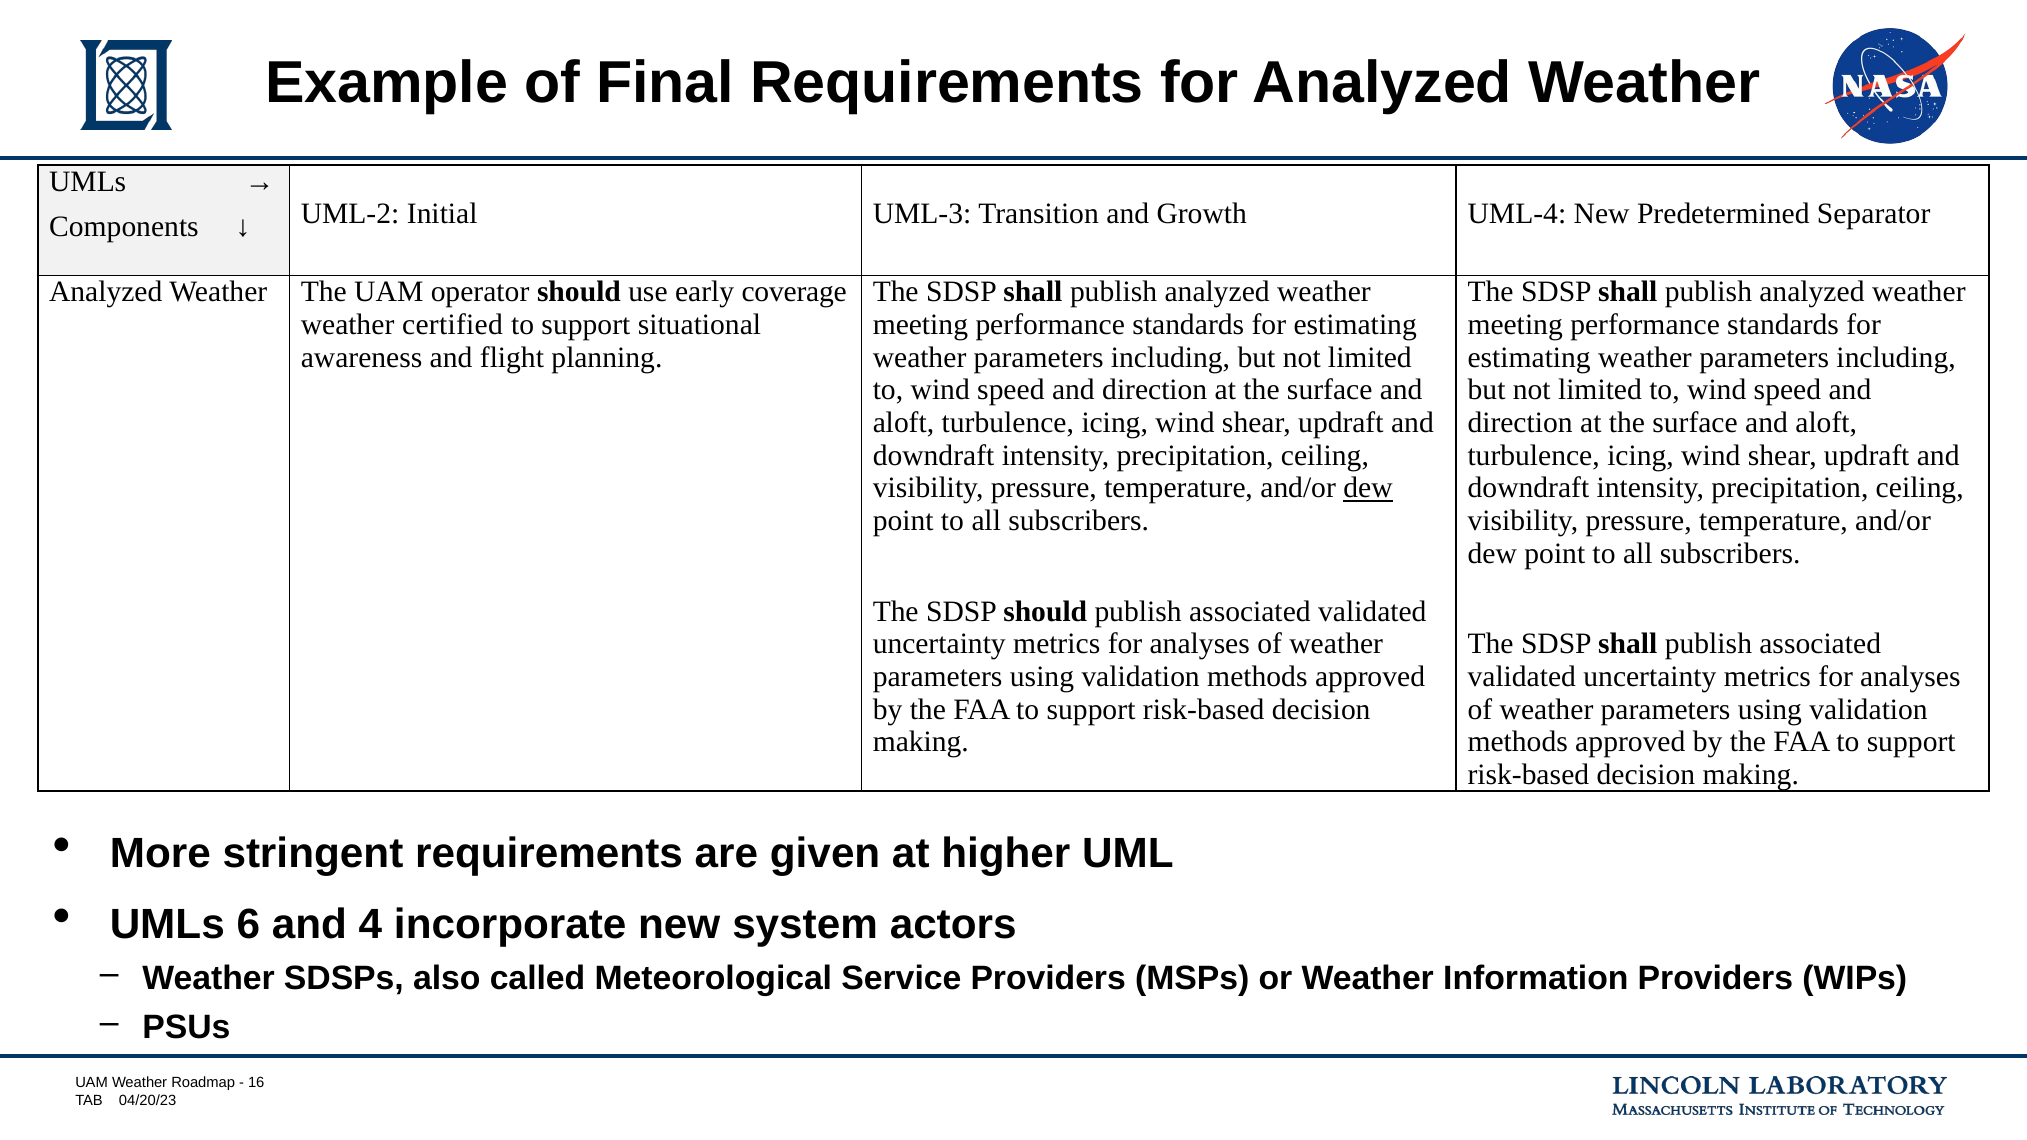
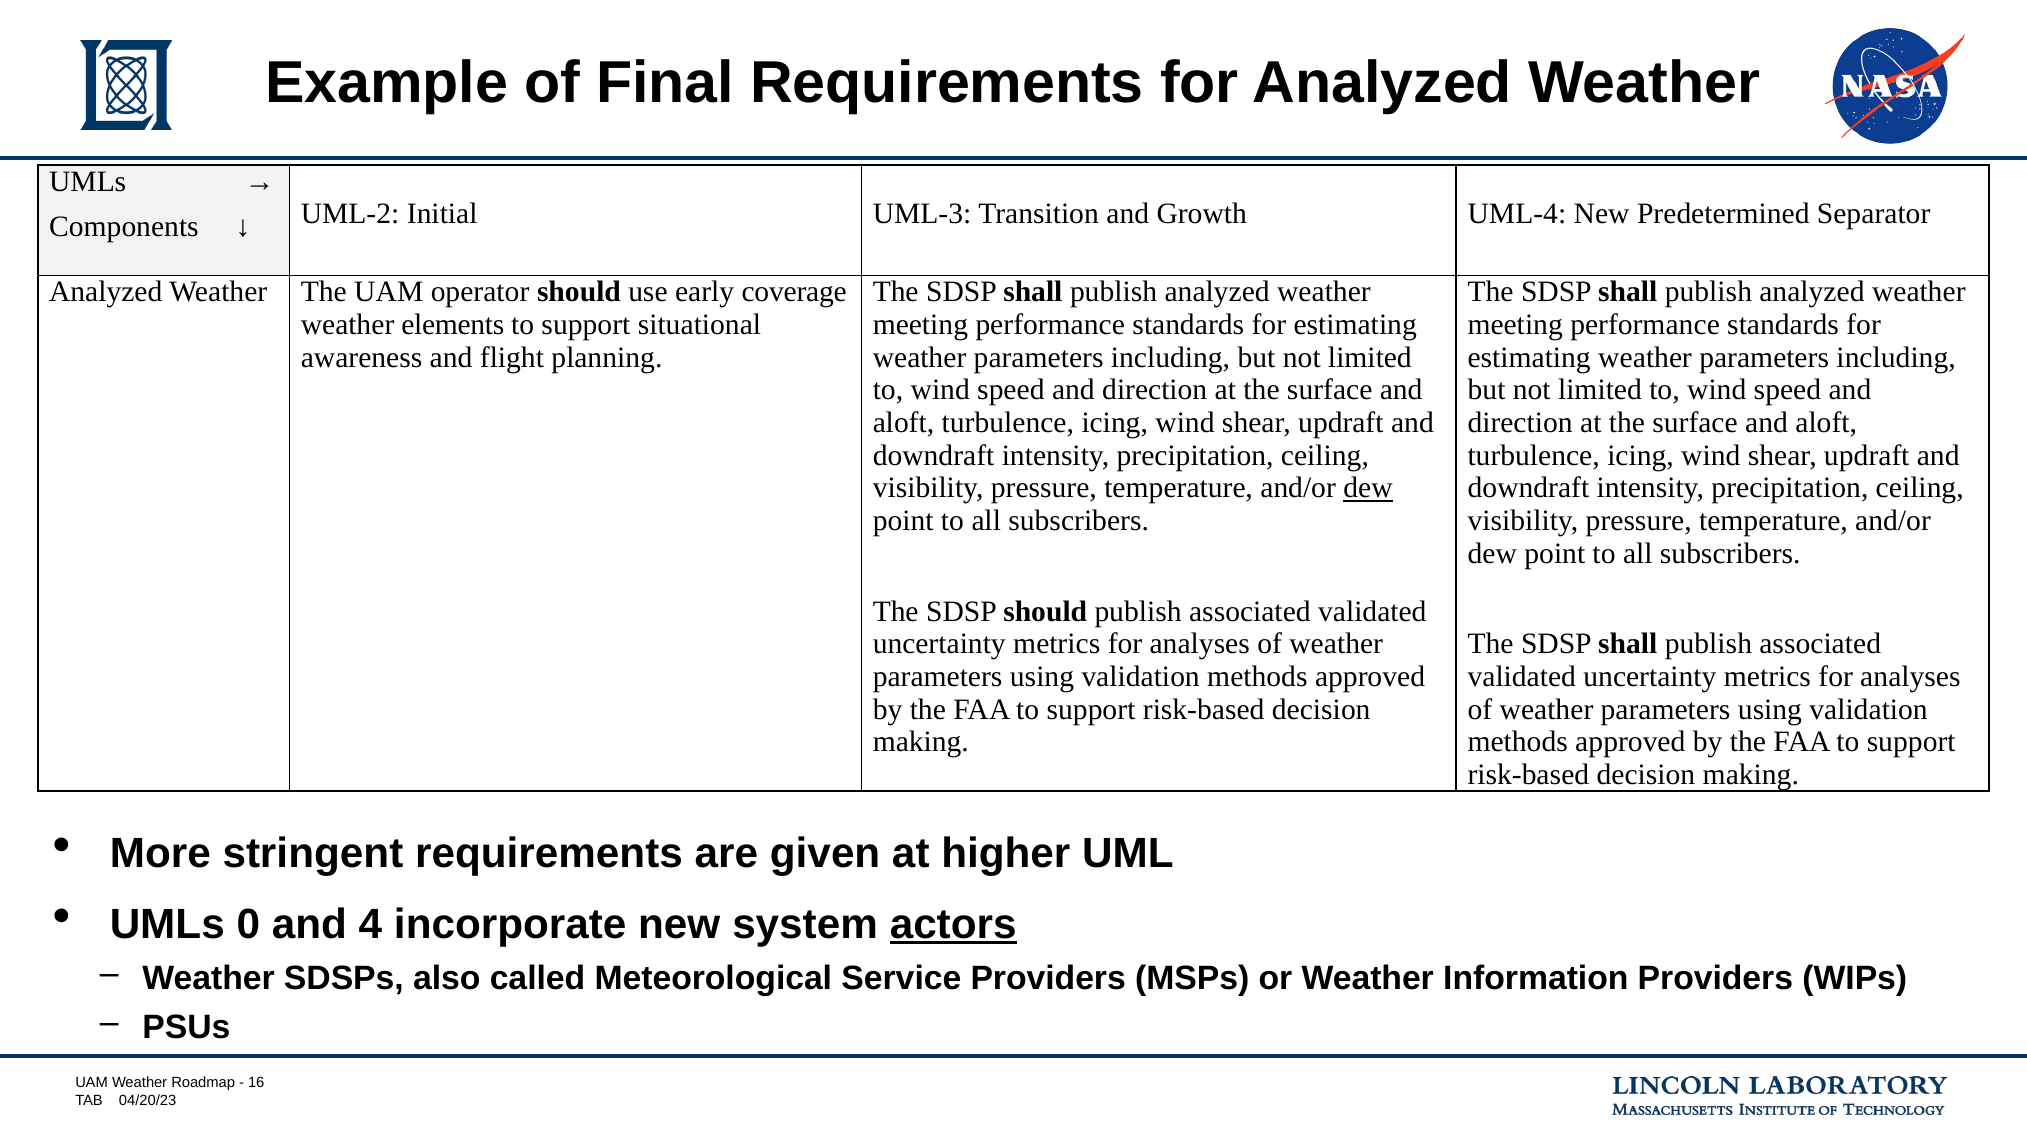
certified: certified -> elements (453, 325)
6: 6 -> 0 (248, 925)
actors underline: none -> present (953, 925)
